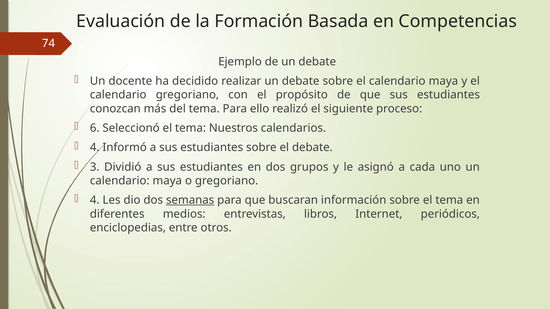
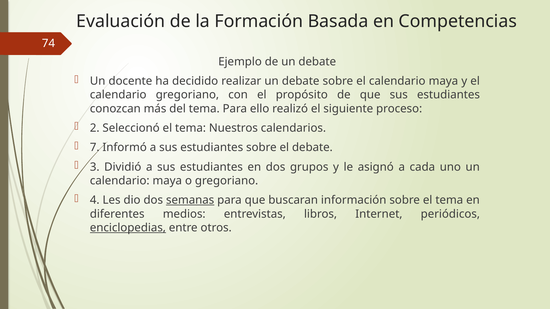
6: 6 -> 2 (95, 128)
4: 4 -> 7 (95, 148)
enciclopedias underline: none -> present (128, 228)
